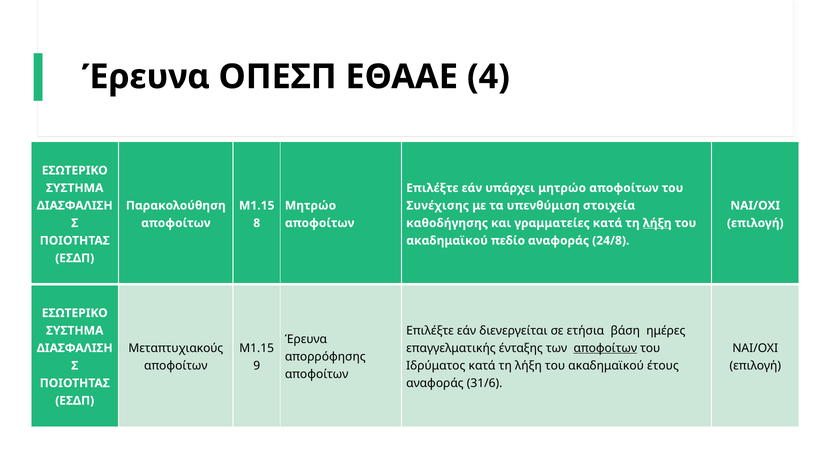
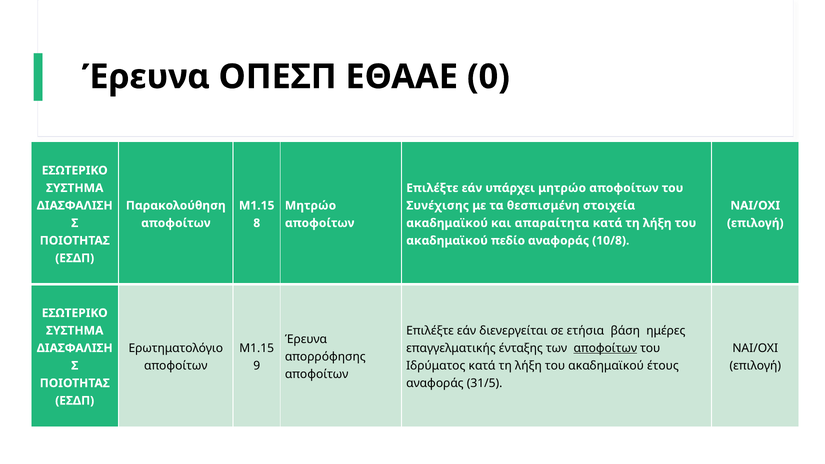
4: 4 -> 0 (488, 77)
υπενθύμιση: υπενθύμιση -> θεσπισμένη (543, 206)
καθοδήγησης: καθοδήγησης -> ακαδημαϊκού (447, 223)
γραμματείες: γραμματείες -> απαραίτητα (552, 223)
λήξη underline: present -> none (657, 223)
24/8: 24/8 -> 10/8 (611, 241)
Μεταπτυχιακούς: Μεταπτυχιακούς -> Ερωτηματολόγιο (176, 348)
31/6: 31/6 -> 31/5 (485, 383)
